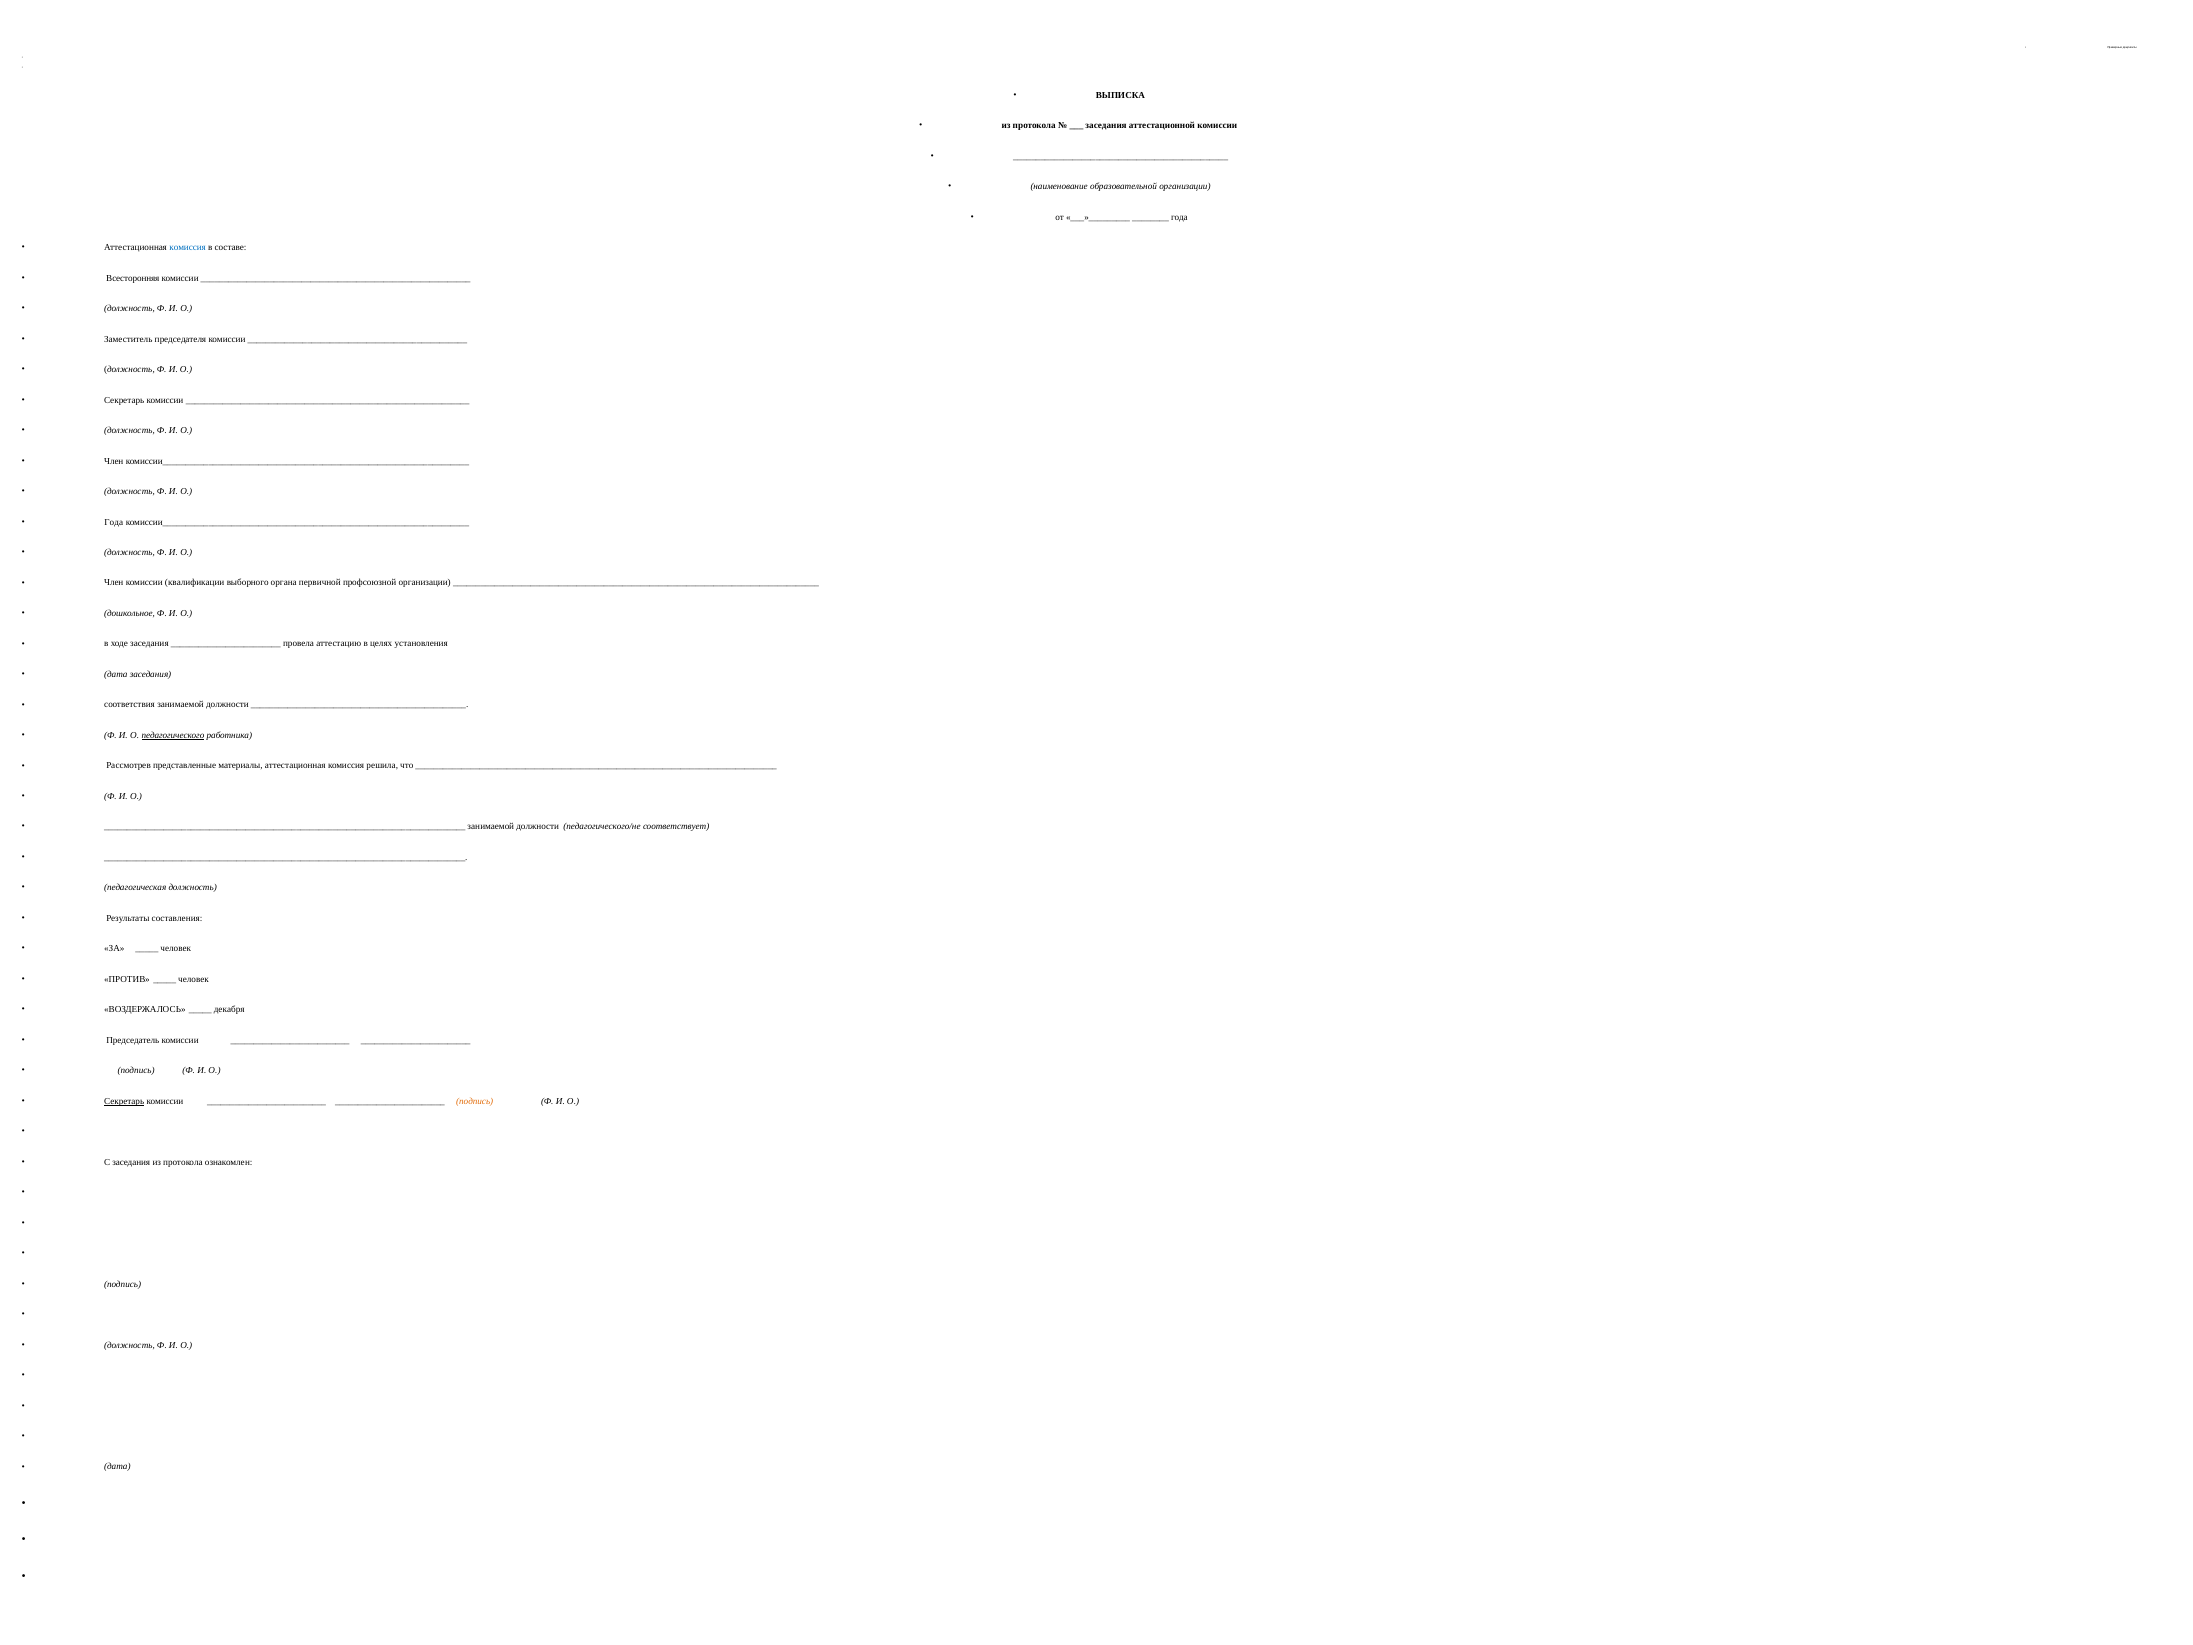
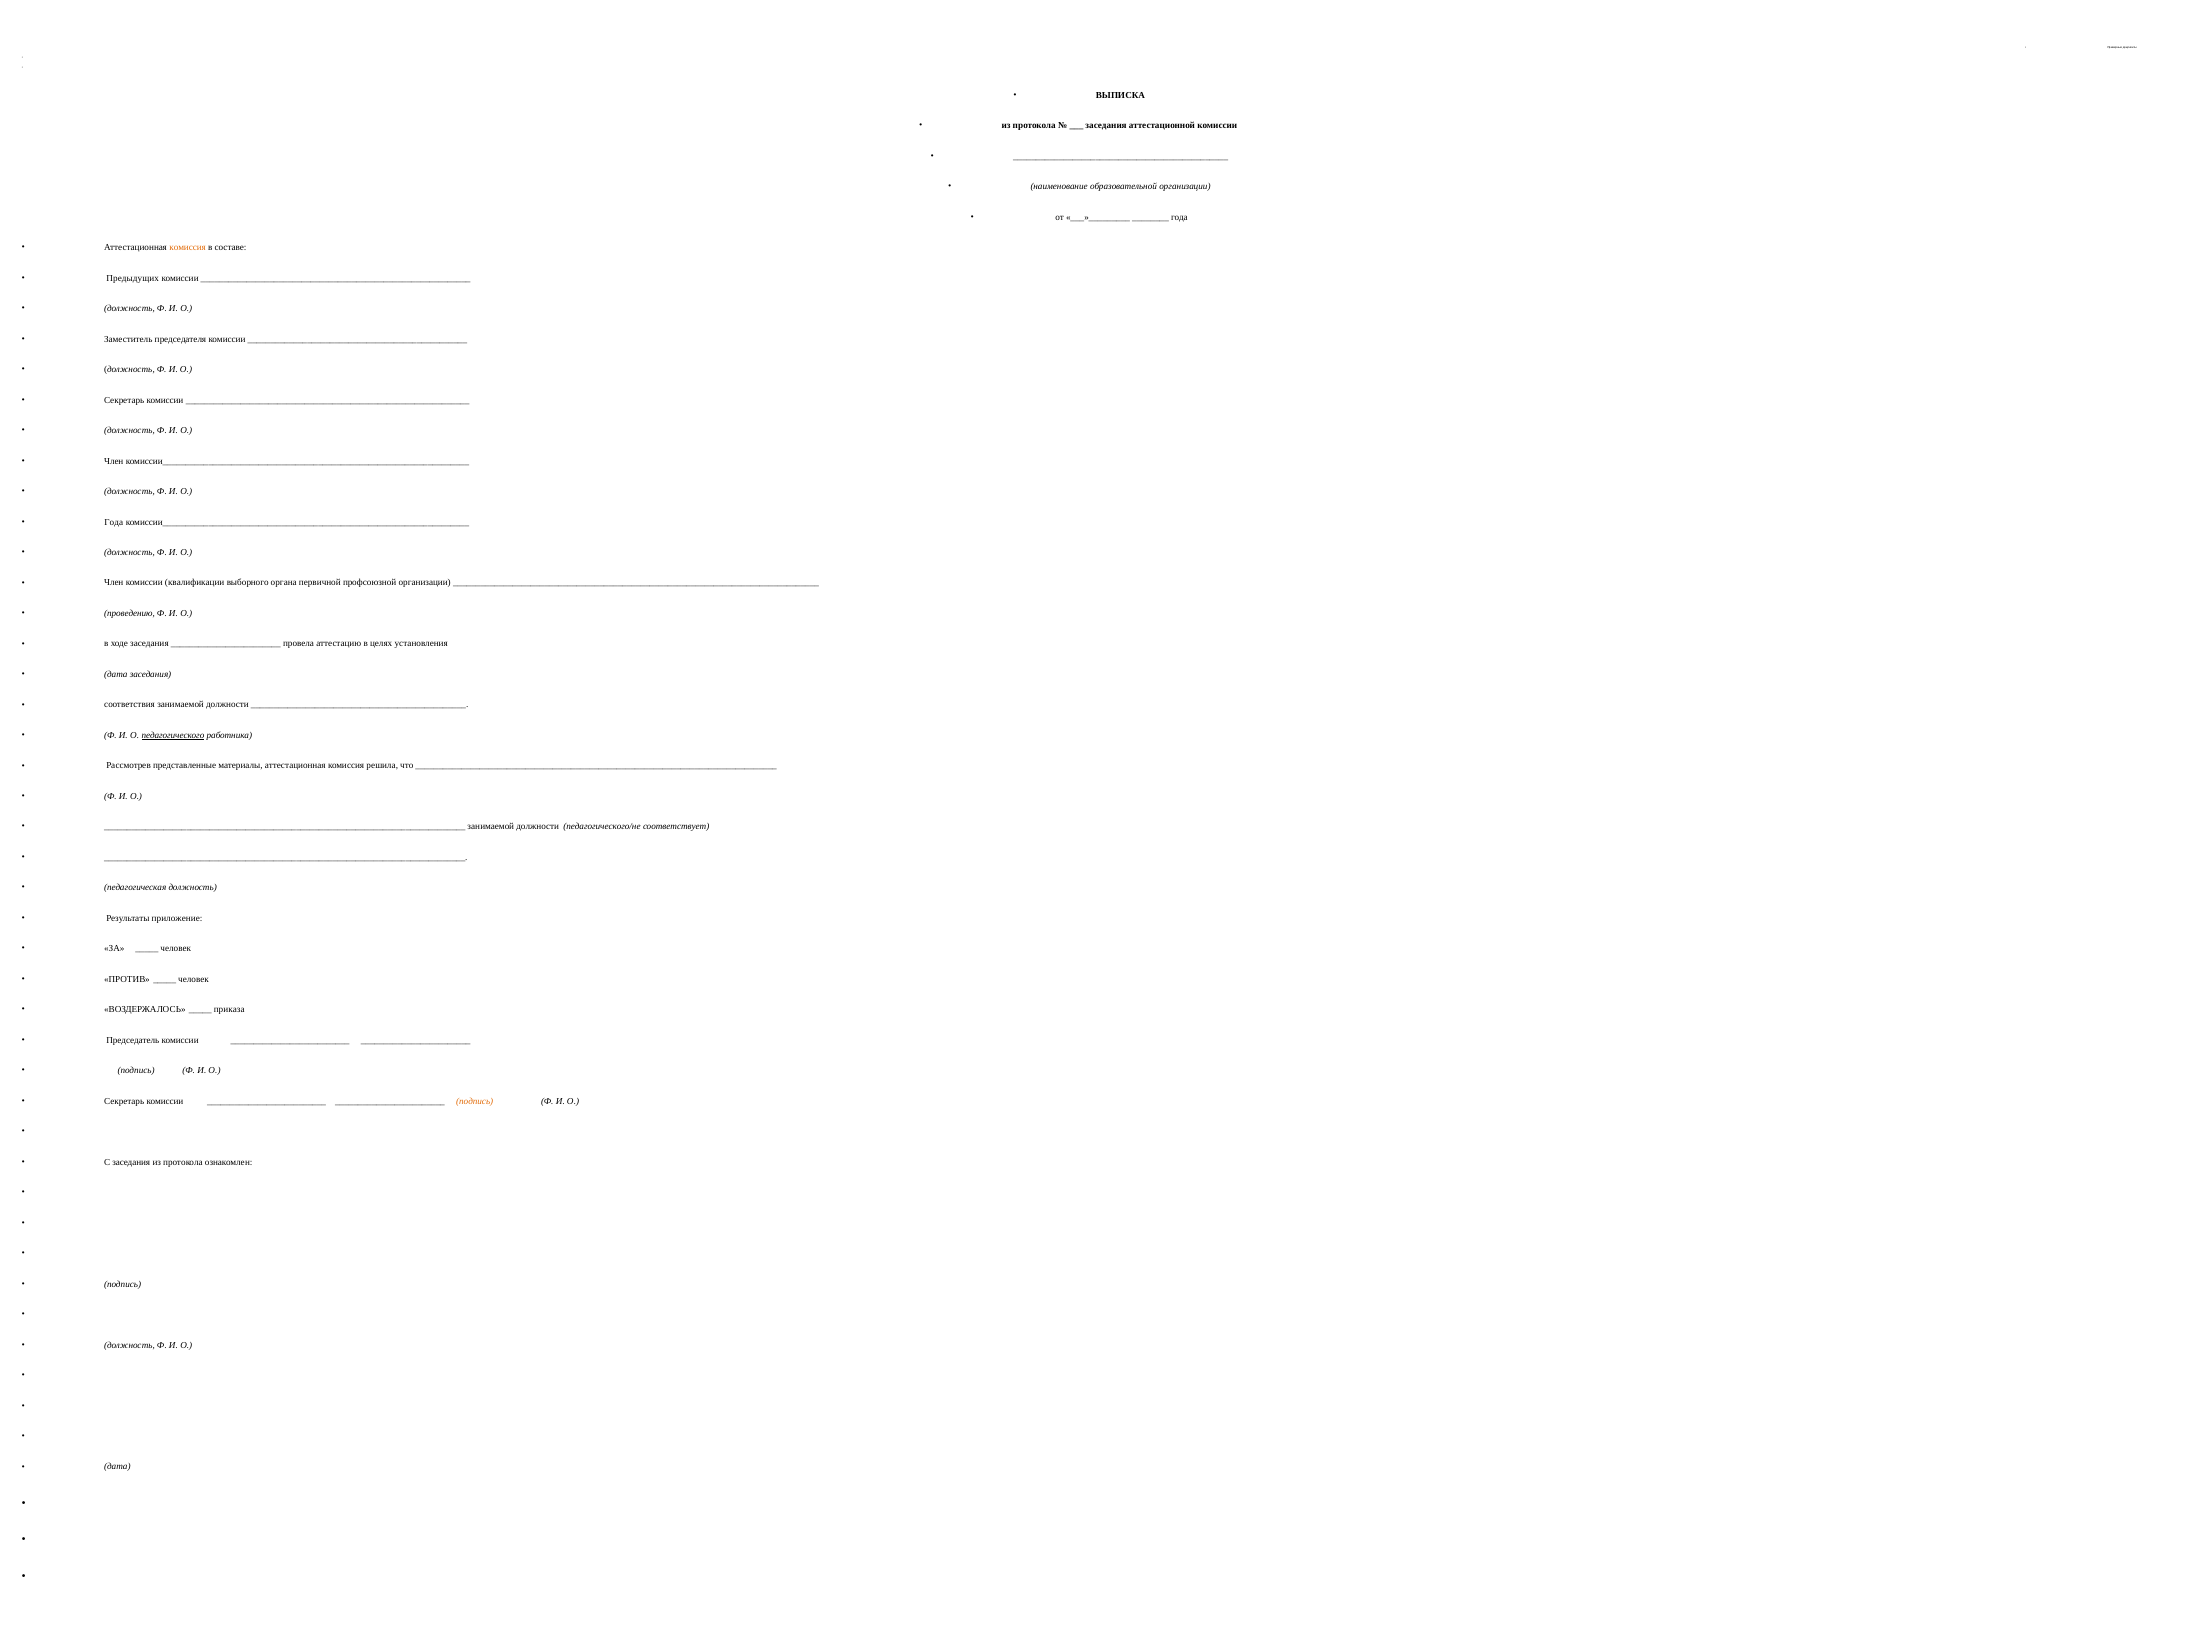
комиссия colour: blue -> orange (188, 248)
Всесторонняя: Всесторонняя -> Предыдущих (133, 278)
дошкольное: дошкольное -> проведению (130, 613)
составления: составления -> приложение (177, 918)
декабря: декабря -> приказа (229, 1010)
Секретарь underline: present -> none (124, 1101)
